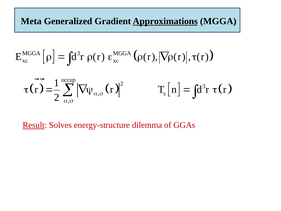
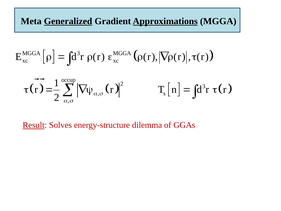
Generalized underline: none -> present (68, 21)
